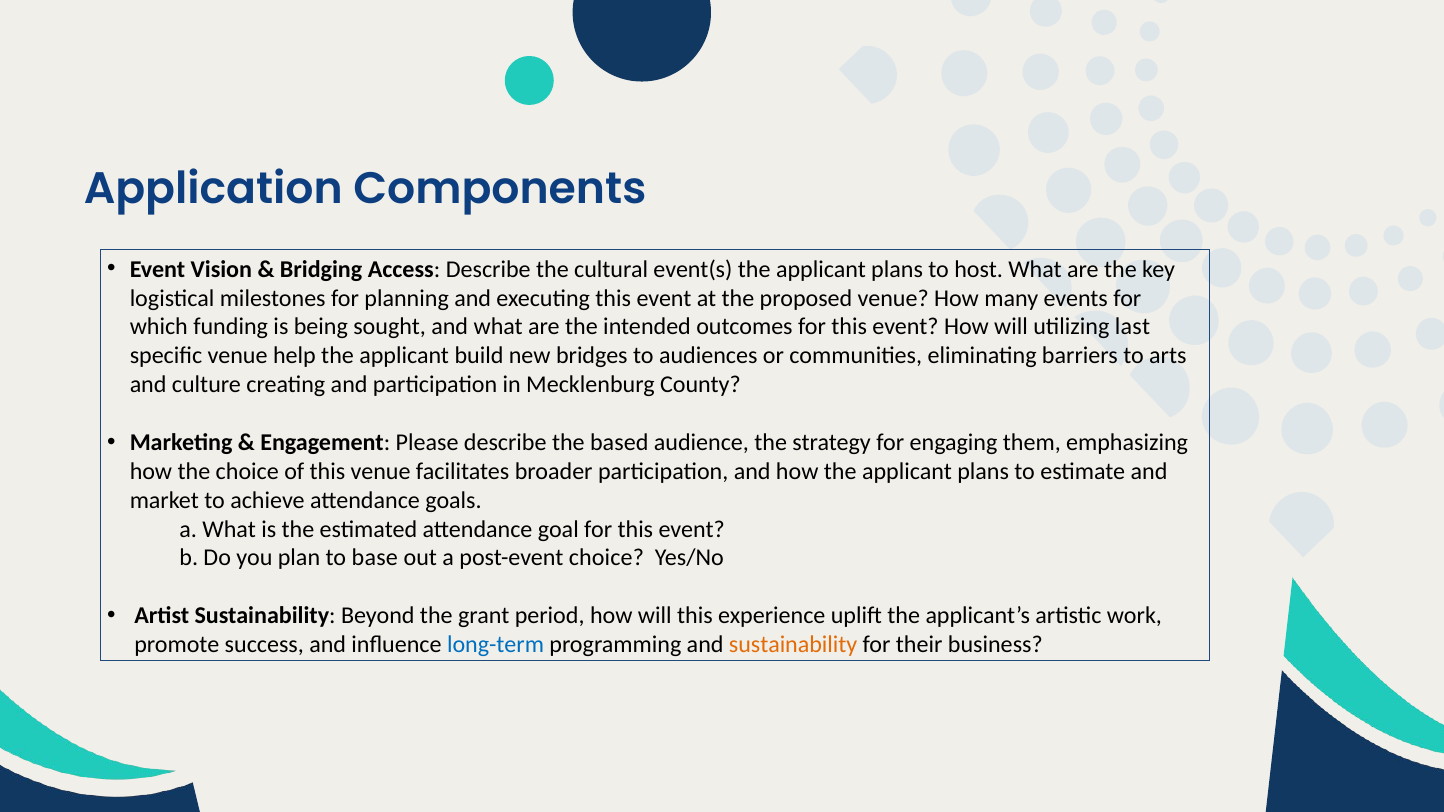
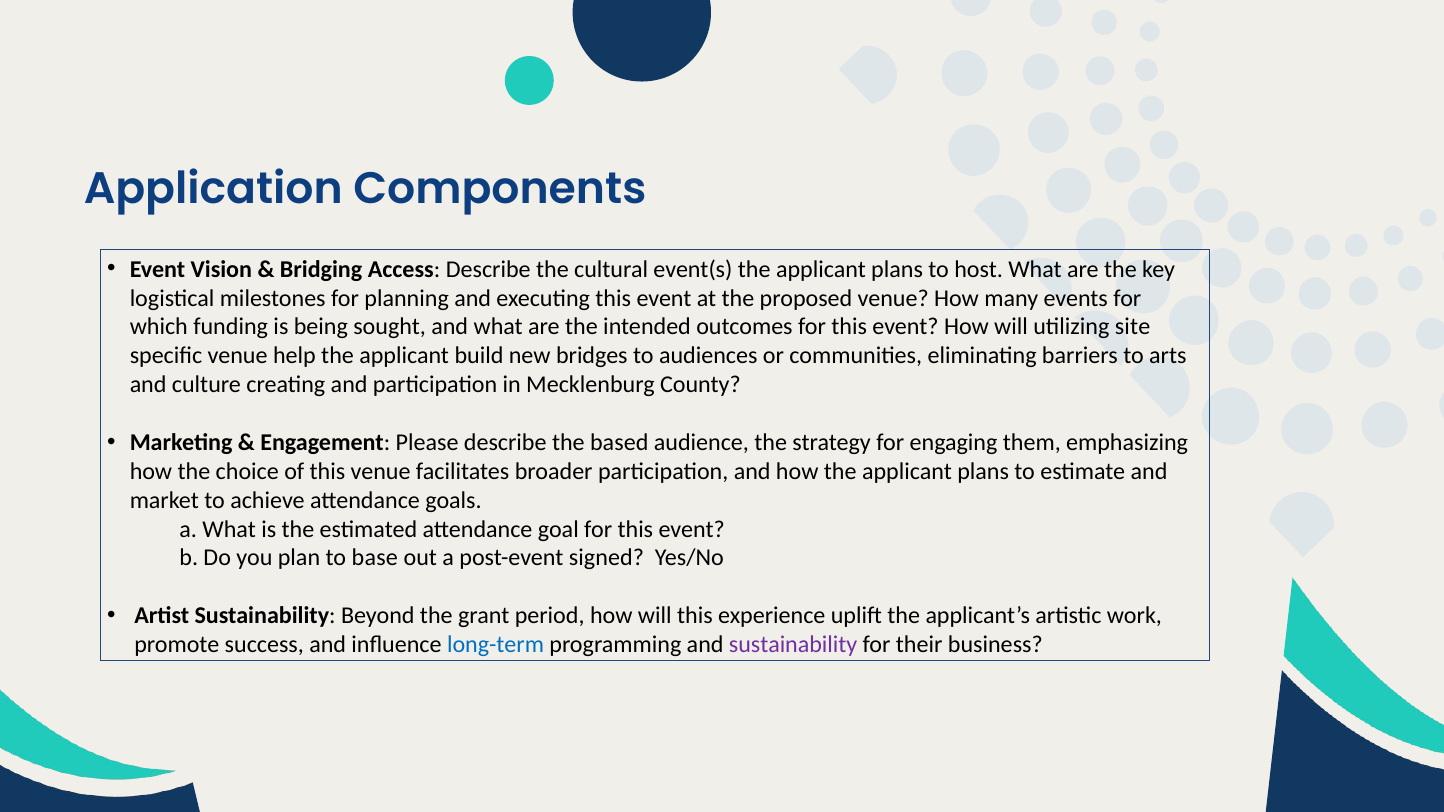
last: last -> site (1133, 327)
post-event choice: choice -> signed (606, 558)
sustainability colour: orange -> purple (793, 645)
